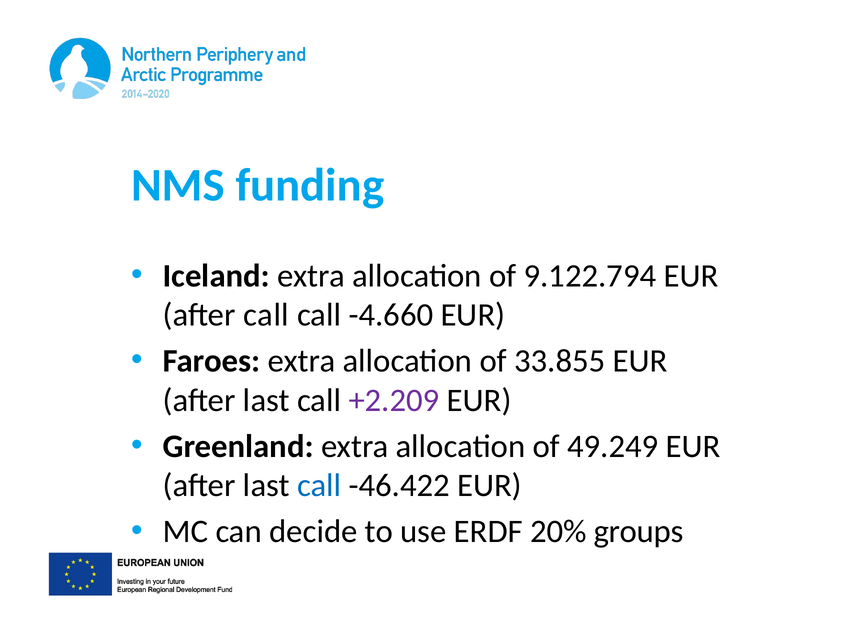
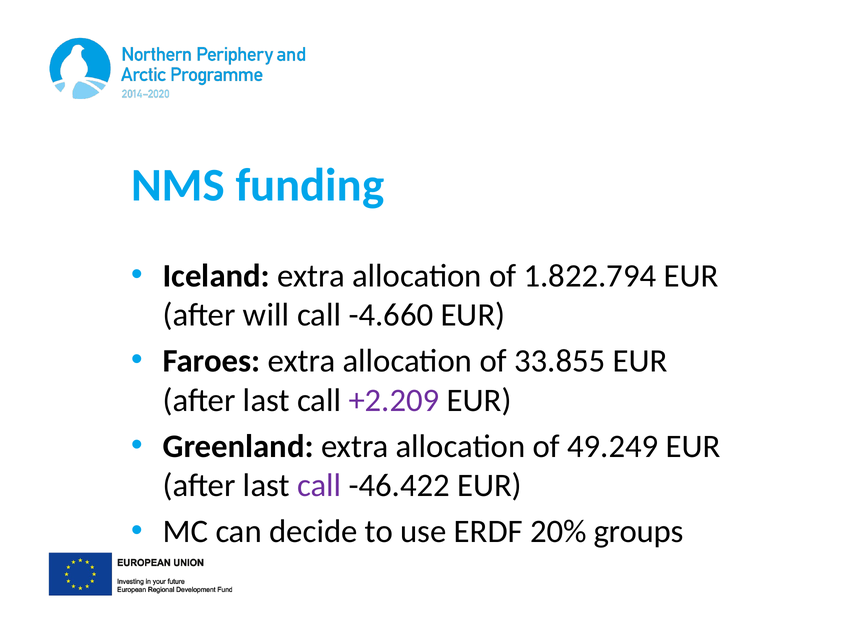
9.122.794: 9.122.794 -> 1.822.794 (590, 276)
after call: call -> will (266, 315)
call colour: blue -> purple (319, 486)
